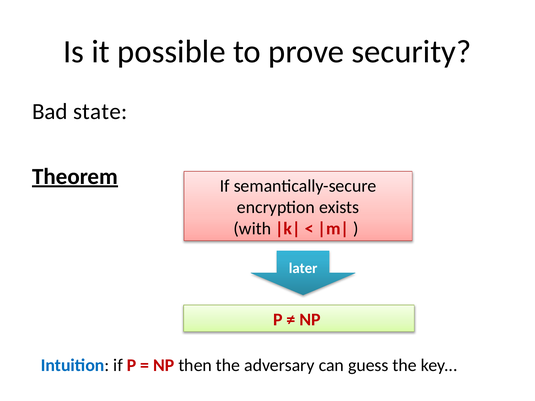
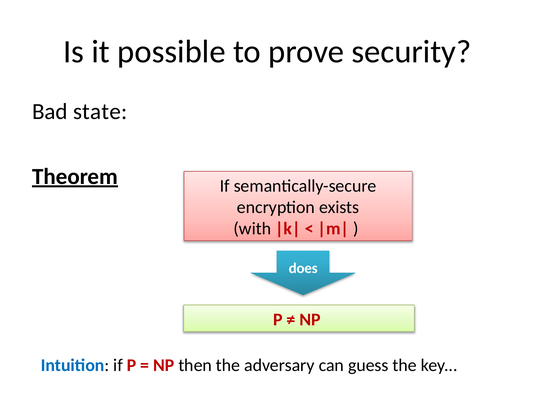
later: later -> does (303, 269)
